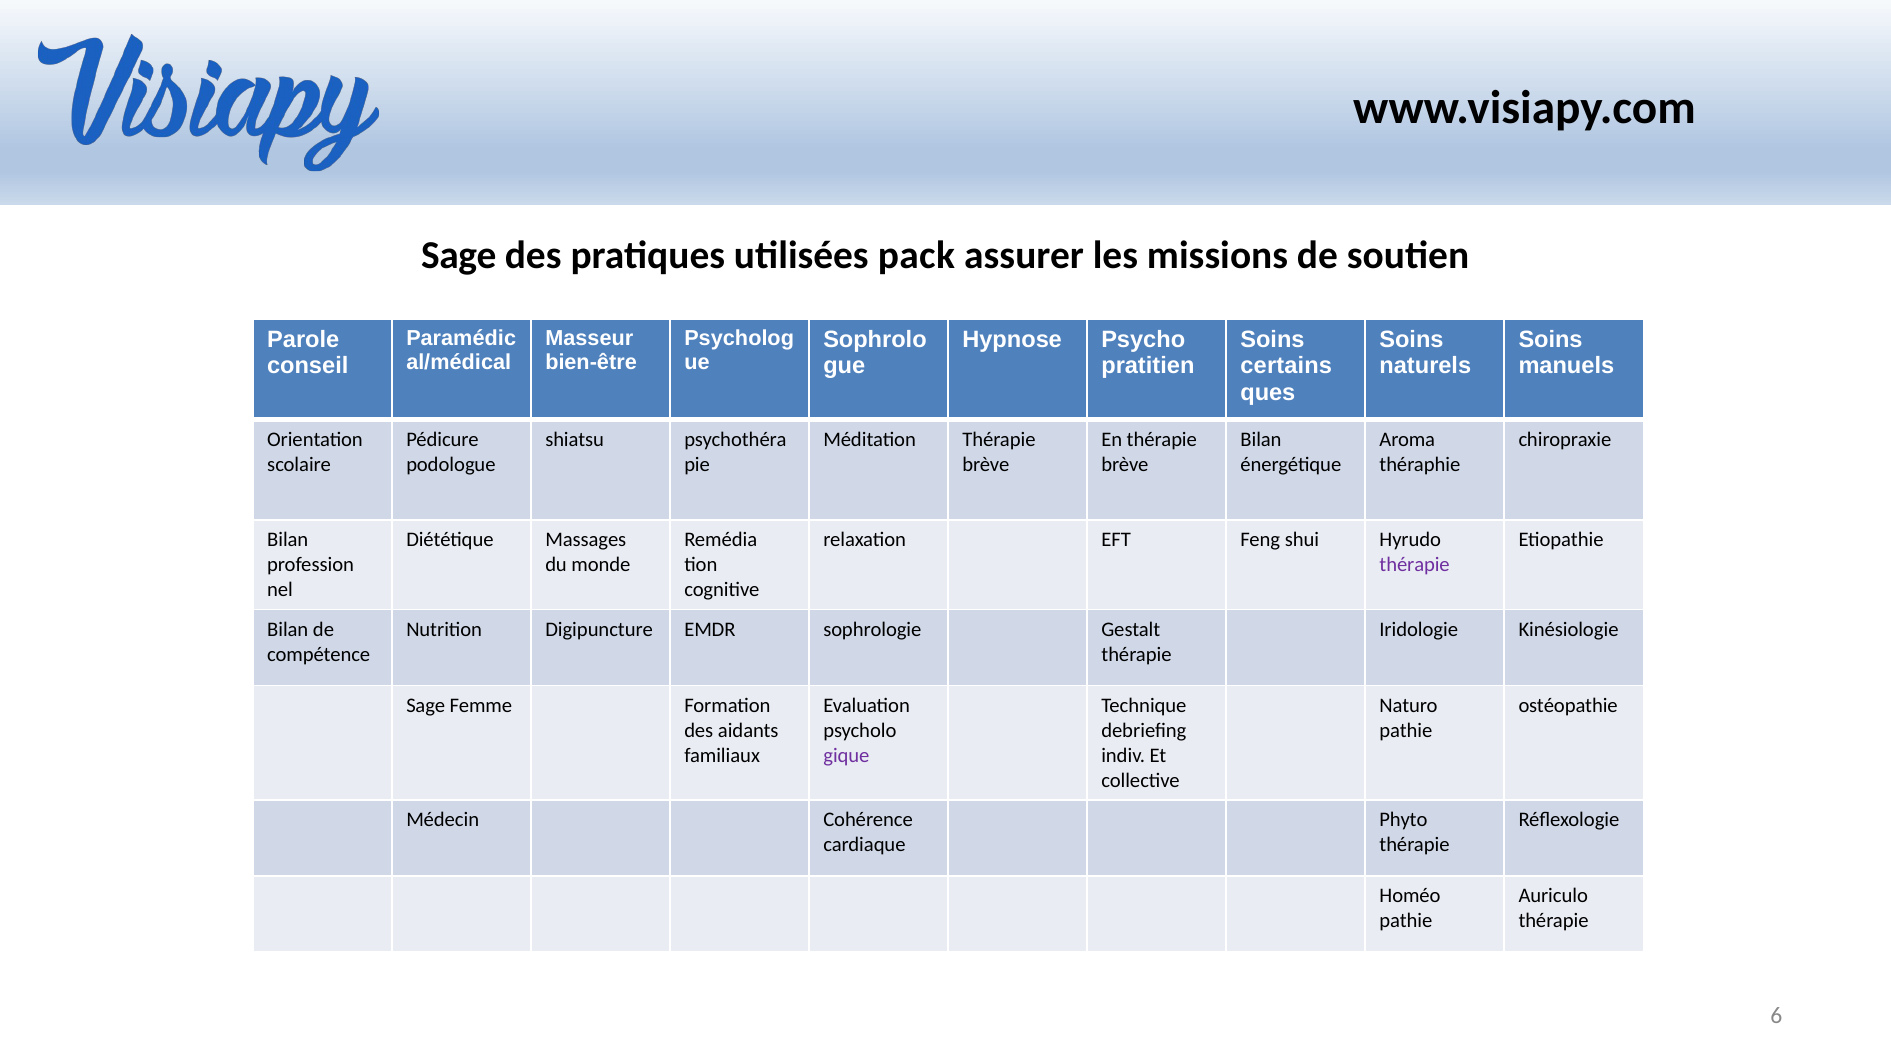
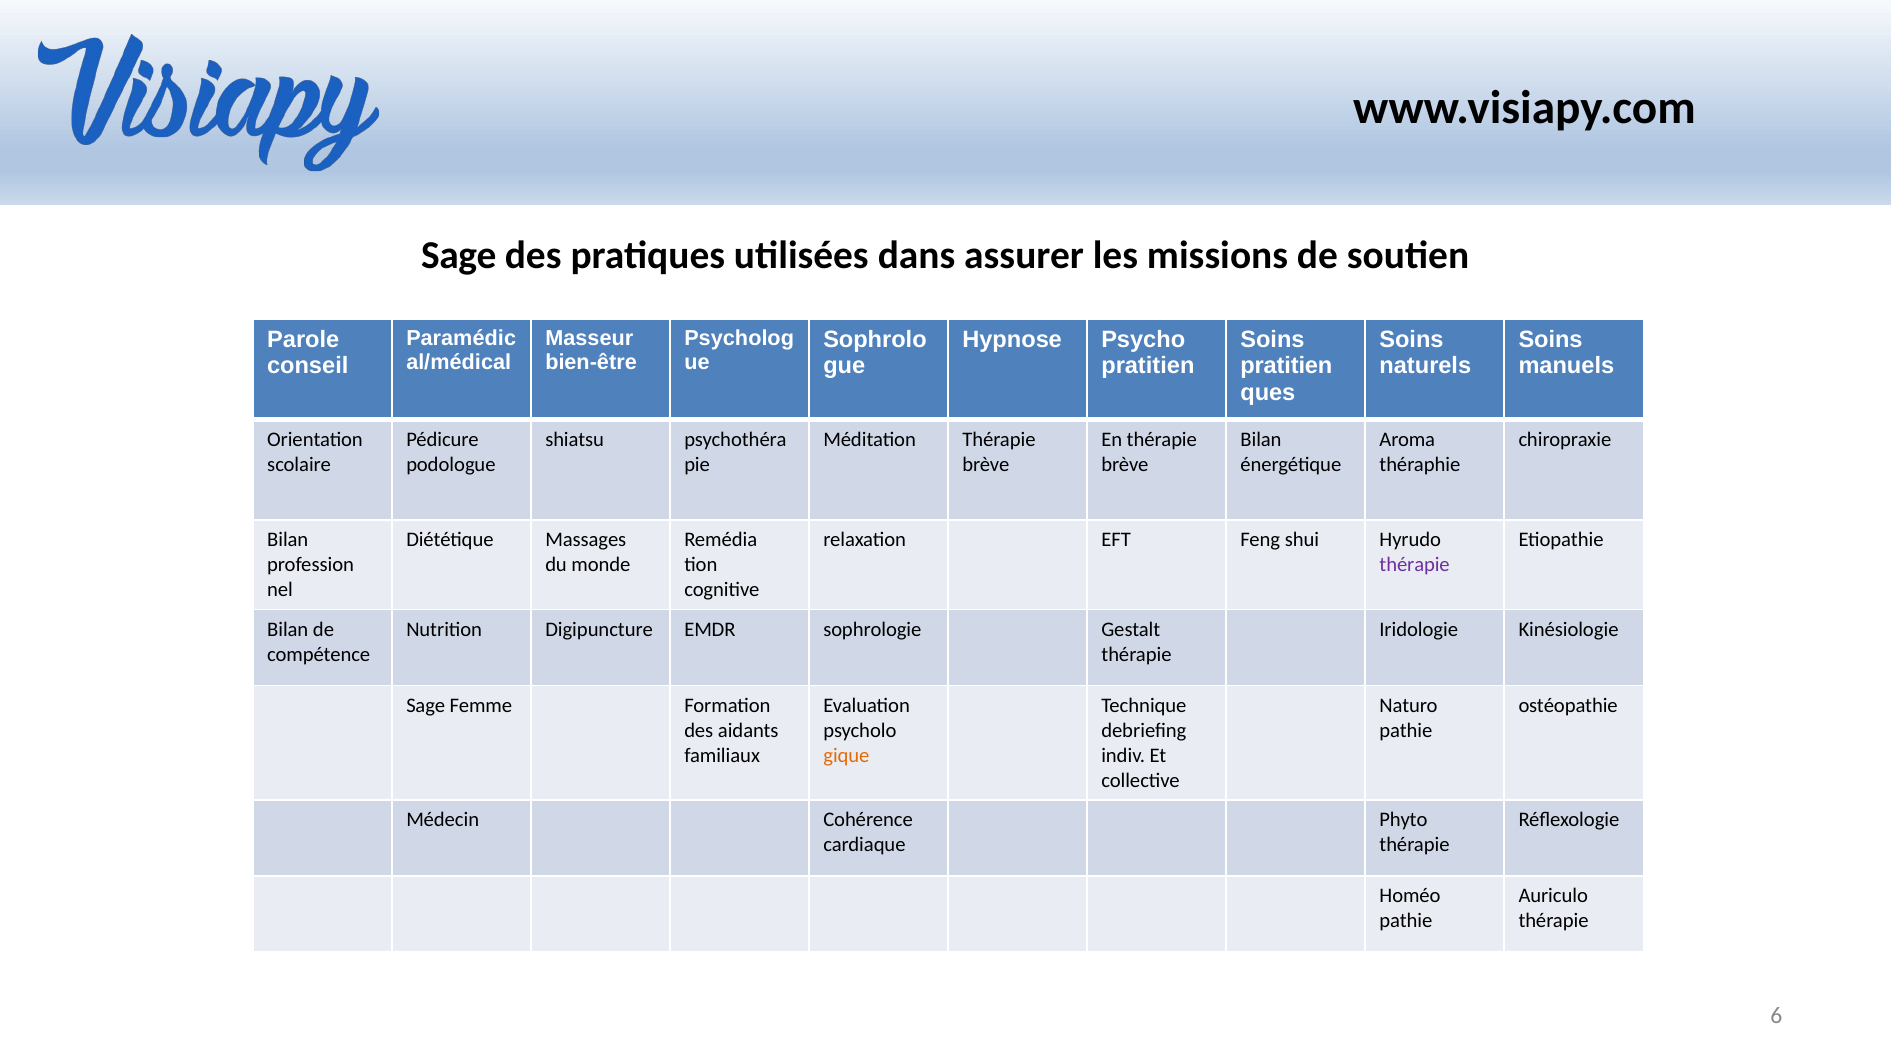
pack: pack -> dans (917, 255)
certains: certains -> pratitien (1286, 366)
gique colour: purple -> orange (846, 755)
